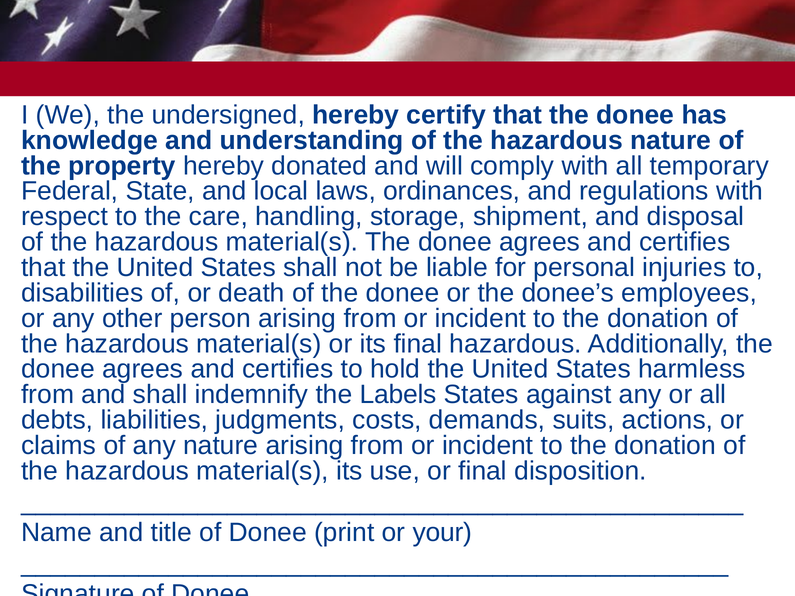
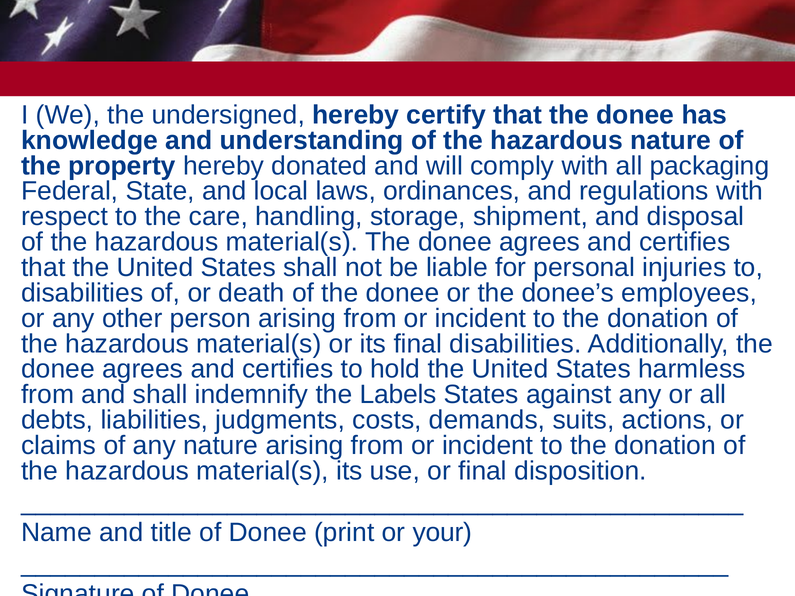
temporary: temporary -> packaging (710, 166)
final hazardous: hazardous -> disabilities (516, 344)
